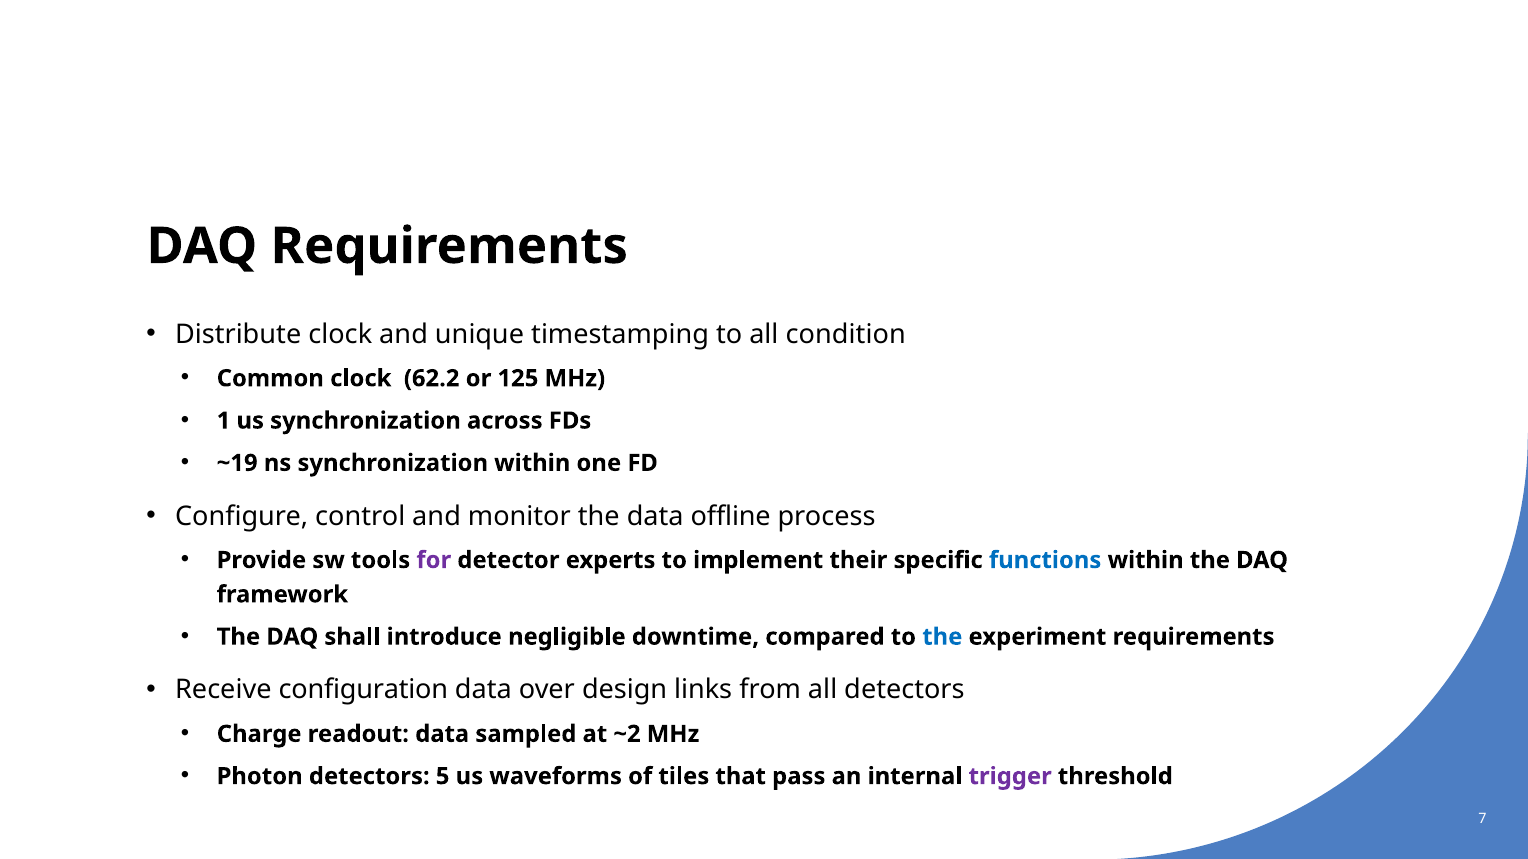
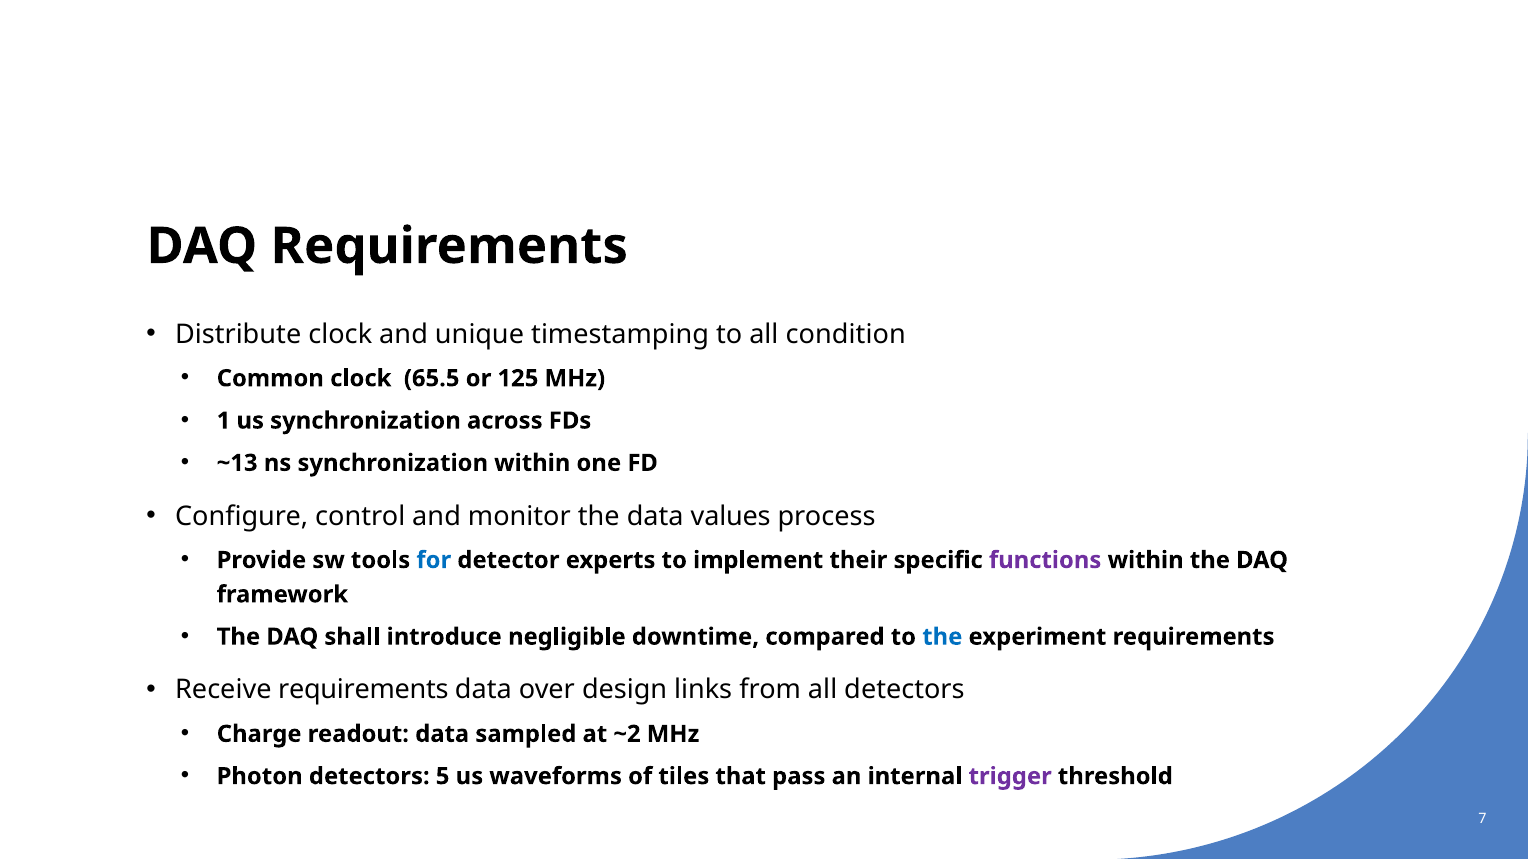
62.2: 62.2 -> 65.5 (432, 379)
~19: ~19 -> ~13 (237, 463)
offline: offline -> values (731, 516)
for colour: purple -> blue (434, 560)
functions colour: blue -> purple (1045, 560)
Receive configuration: configuration -> requirements (363, 690)
